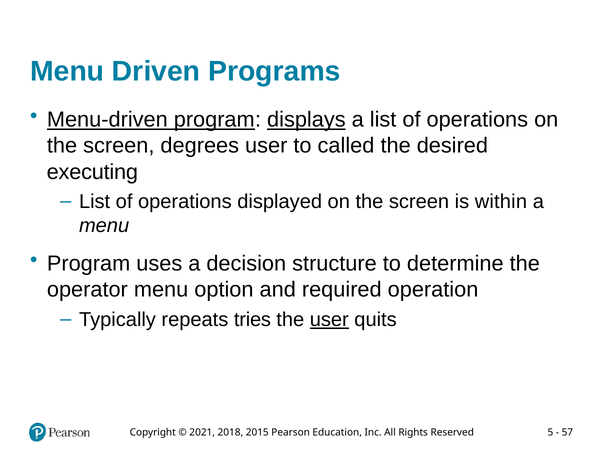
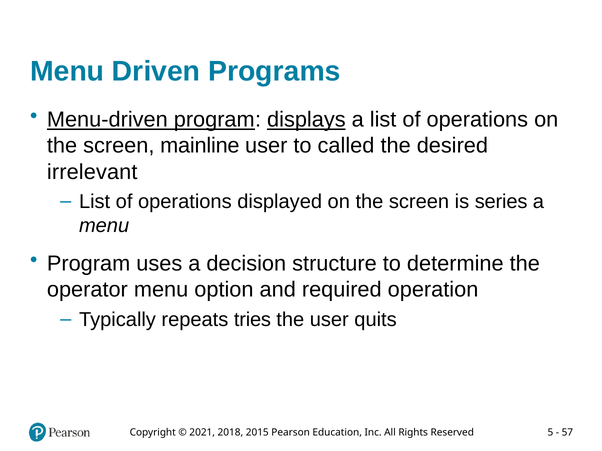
degrees: degrees -> mainline (200, 146)
executing: executing -> irrelevant (92, 172)
within: within -> series (501, 202)
user underline: present -> none (329, 320)
